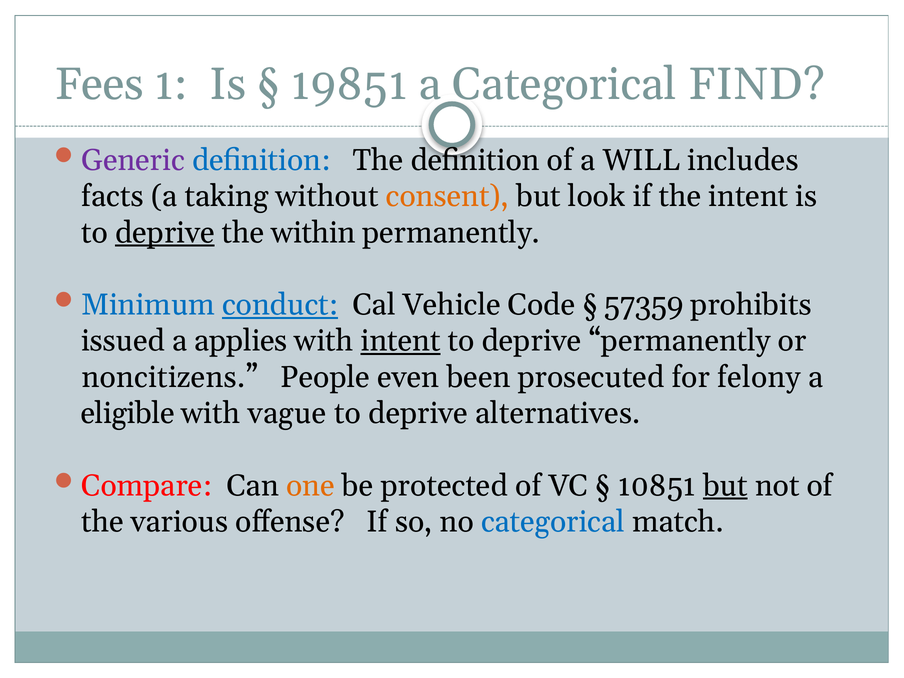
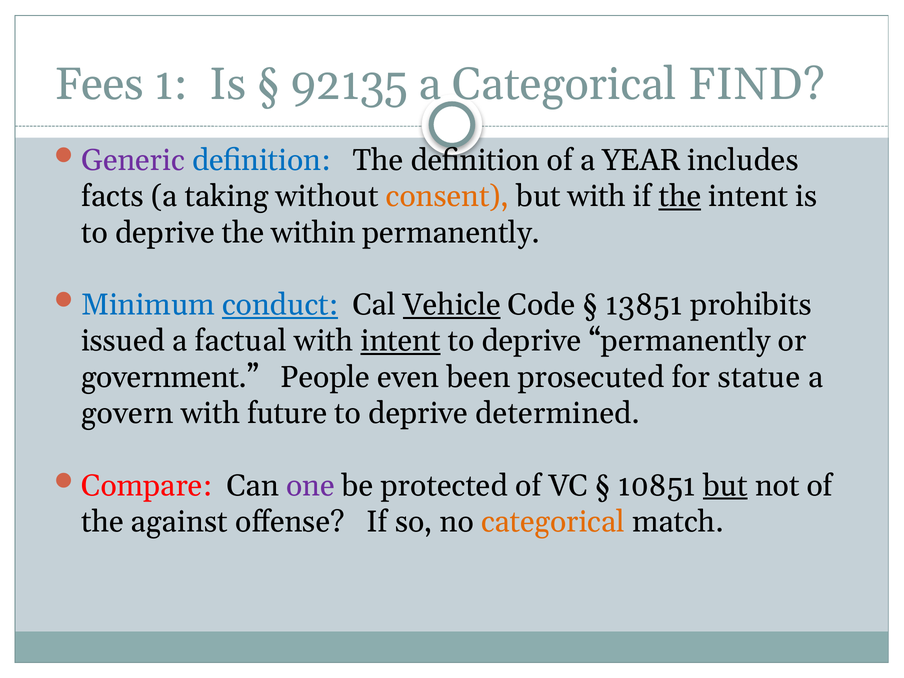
19851: 19851 -> 92135 (349, 85)
WILL: WILL -> YEAR (642, 160)
but look: look -> with (597, 196)
the underline: none -> present (680, 196)
deprive underline: present -> none (165, 233)
Vehicle underline: none -> present (452, 305)
57359: 57359 -> 13851 (644, 305)
applies: applies -> factual (241, 341)
noncitizens: noncitizens -> government (170, 377)
felony: felony -> statue (759, 377)
eligible: eligible -> govern (127, 413)
vague: vague -> future (287, 413)
alternatives: alternatives -> determined (558, 413)
one colour: orange -> purple (310, 486)
various: various -> against (179, 522)
categorical colour: blue -> orange (553, 522)
